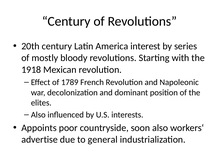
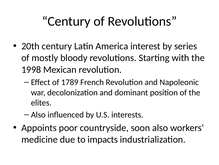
1918: 1918 -> 1998 (31, 69)
advertise: advertise -> medicine (40, 139)
general: general -> impacts (103, 139)
